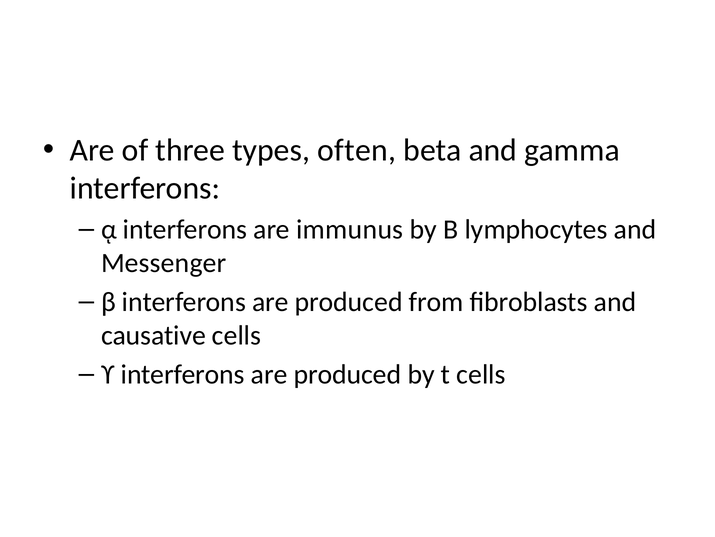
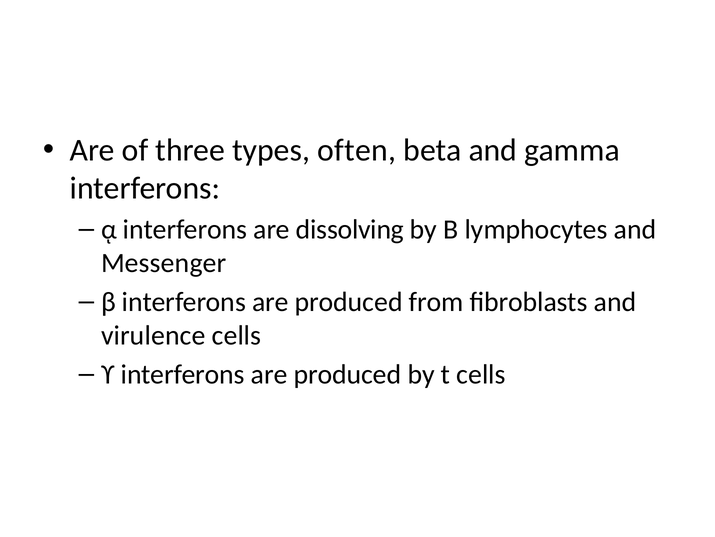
immunus: immunus -> dissolving (350, 229)
causative: causative -> virulence (153, 335)
